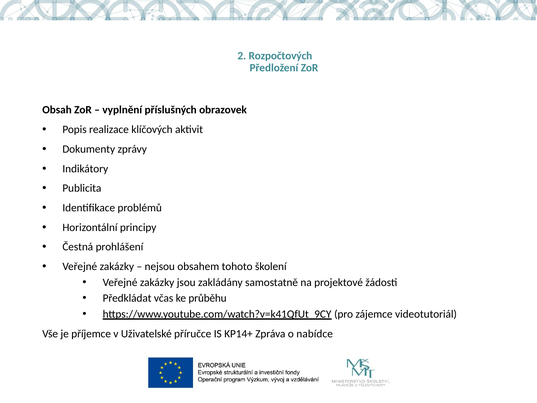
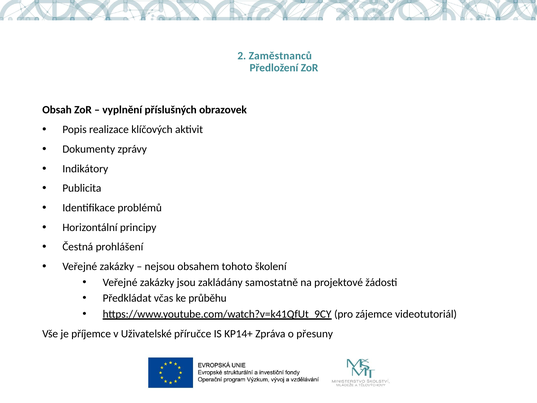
Rozpočtových: Rozpočtových -> Zaměstnanců (280, 56)
nabídce: nabídce -> přesuny (315, 334)
